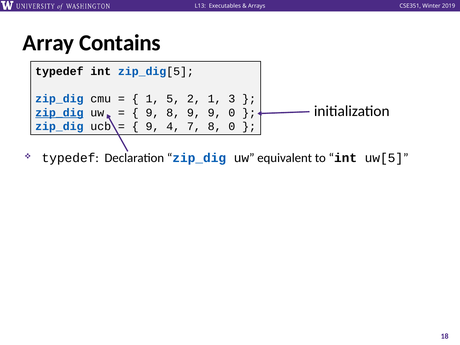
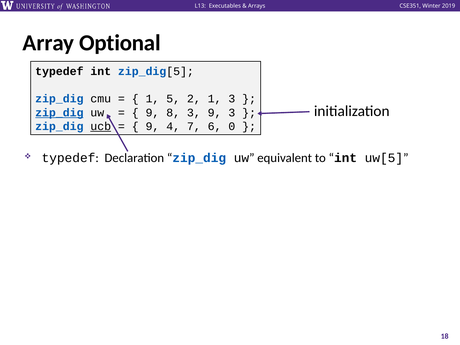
Contains: Contains -> Optional (120, 43)
8 9: 9 -> 3 (194, 113)
9 0: 0 -> 3 (232, 113)
ucb underline: none -> present (101, 126)
7 8: 8 -> 6 (215, 126)
